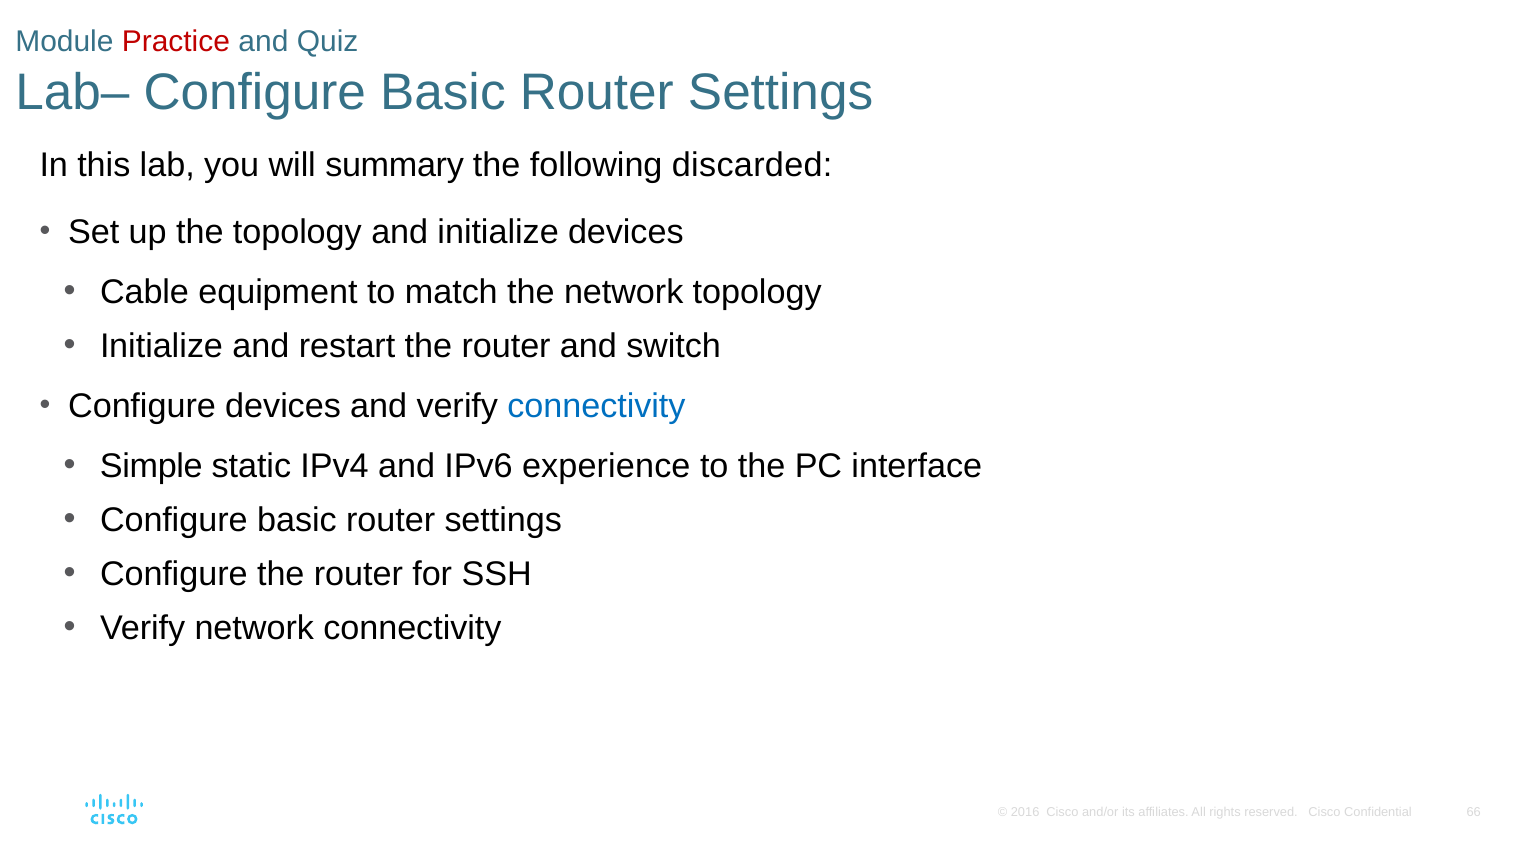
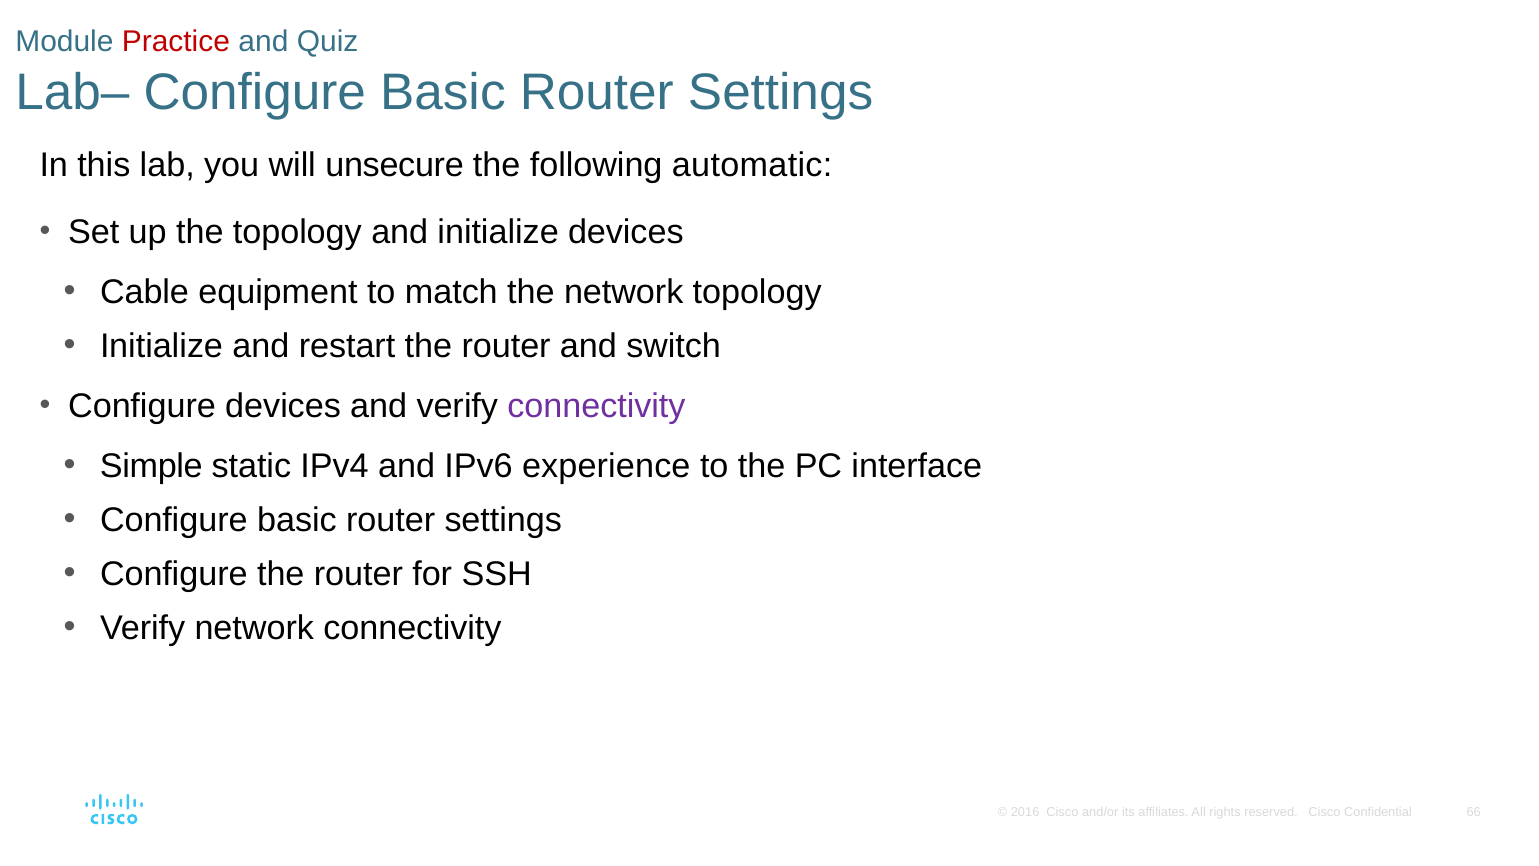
summary: summary -> unsecure (395, 165)
discarded: discarded -> automatic (752, 165)
connectivity colour: blue -> purple (596, 406)
